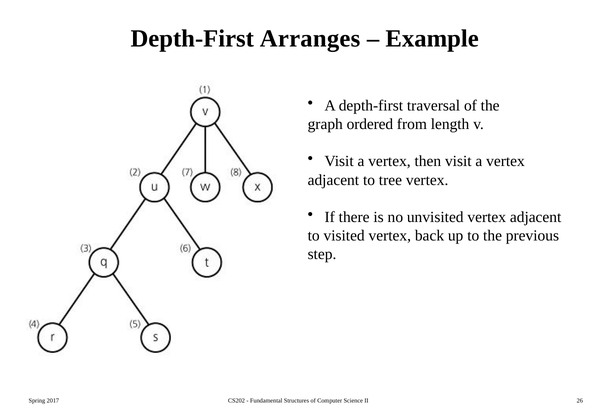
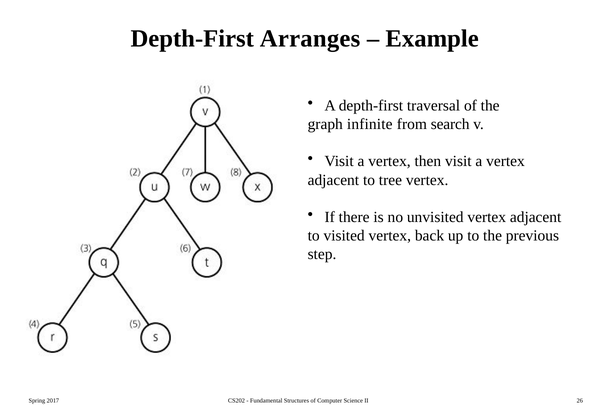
ordered: ordered -> infinite (370, 124)
length: length -> search (450, 124)
